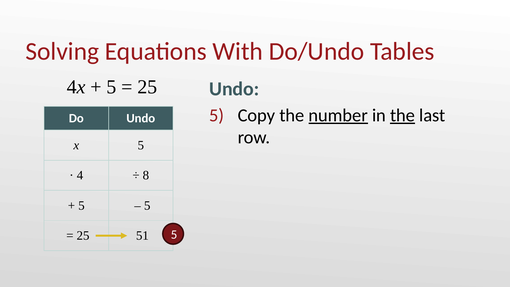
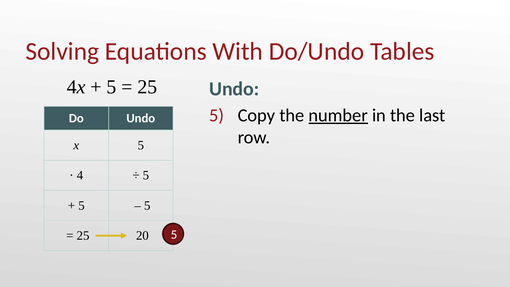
the underline: present -> none (403, 115)
8: 8 -> 5 (146, 175)
51: 51 -> 20 (142, 236)
